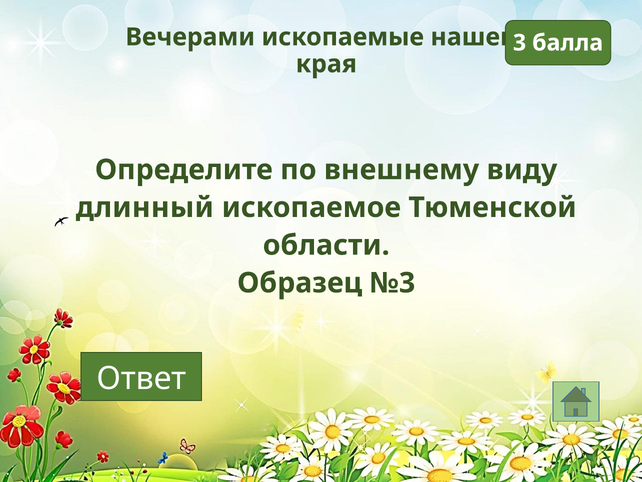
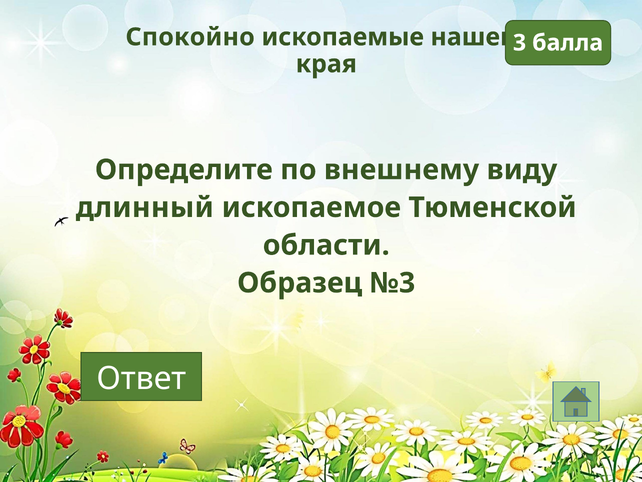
Вечерами: Вечерами -> Спокойно (190, 37)
